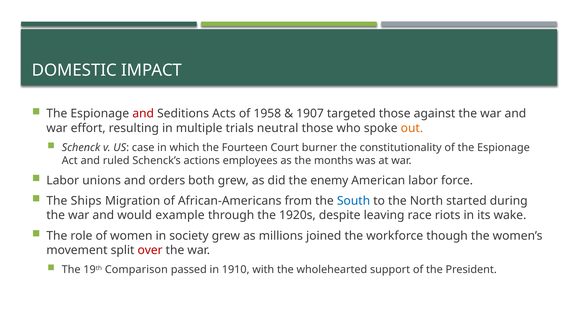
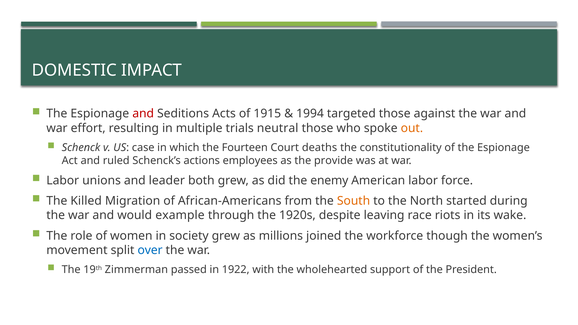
1958: 1958 -> 1915 (267, 114)
1907: 1907 -> 1994 (310, 114)
burner: burner -> deaths (320, 148)
months: months -> provide (334, 161)
orders: orders -> leader (167, 180)
Ships: Ships -> Killed (86, 201)
South colour: blue -> orange (354, 201)
over colour: red -> blue (150, 250)
Comparison: Comparison -> Zimmerman (136, 270)
1910: 1910 -> 1922 (236, 270)
